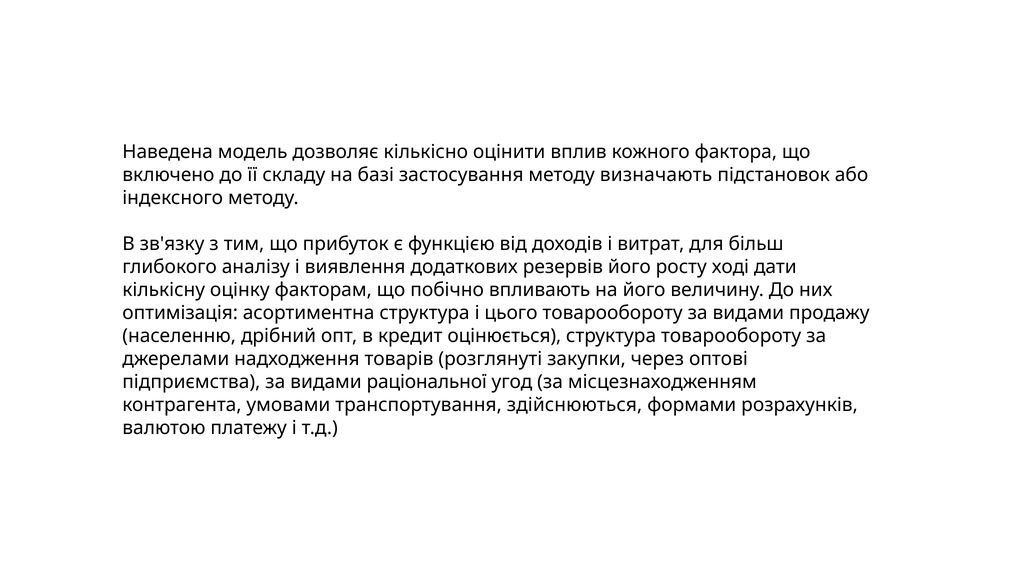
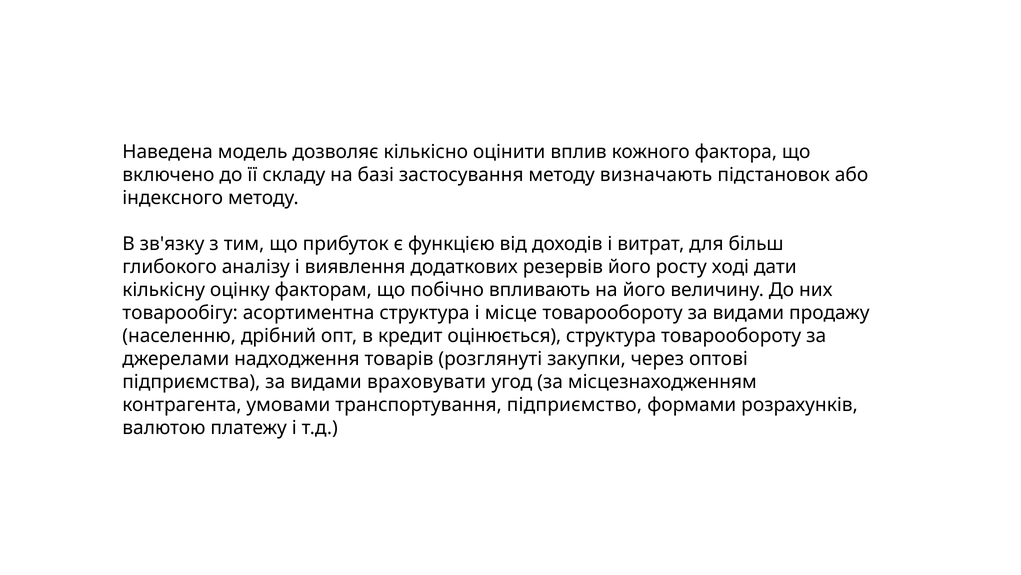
оптимізація: оптимізація -> товарообігу (180, 313)
цього: цього -> місце (511, 313)
раціональної: раціональної -> враховувати (427, 382)
здійснюються: здійснюються -> підприємство (574, 405)
